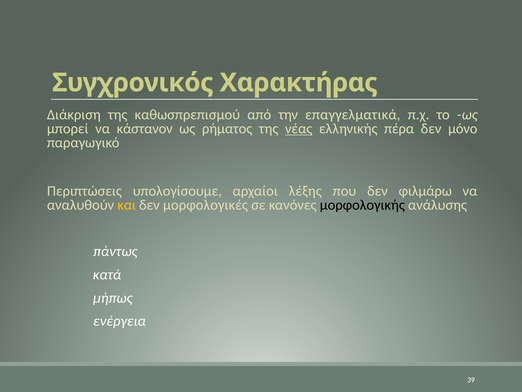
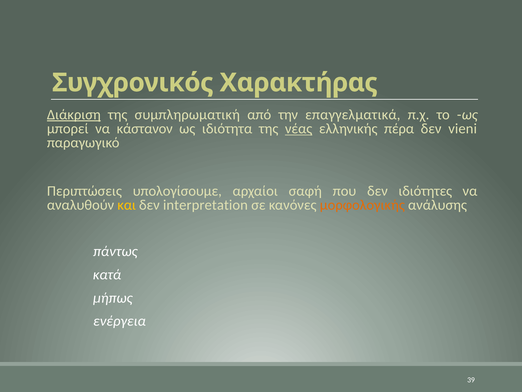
Διάκριση underline: none -> present (74, 114)
καθωσπρεπισμού: καθωσπρεπισμού -> συμπληρωματική (187, 114)
ρήματος: ρήματος -> ιδιότητα (227, 129)
μόνο: μόνο -> vieni (463, 129)
λέξης: λέξης -> σαφή (305, 191)
φιλμάρω: φιλμάρω -> ιδιότητες (425, 191)
μορφολογικές: μορφολογικές -> interpretation (205, 205)
μορφολογικής colour: black -> orange (362, 205)
